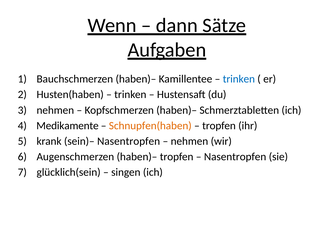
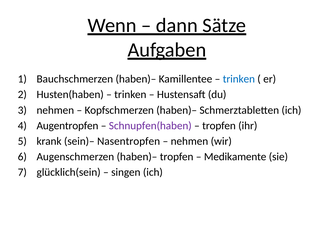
Medikamente: Medikamente -> Augentropfen (67, 126)
Schnupfen(haben colour: orange -> purple (150, 126)
Nasentropfen: Nasentropfen -> Medikamente (235, 157)
